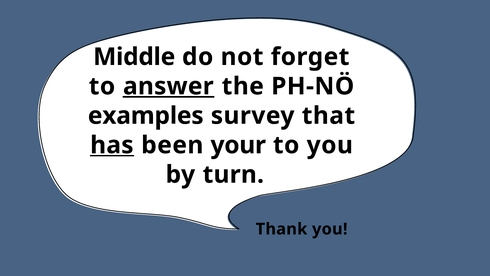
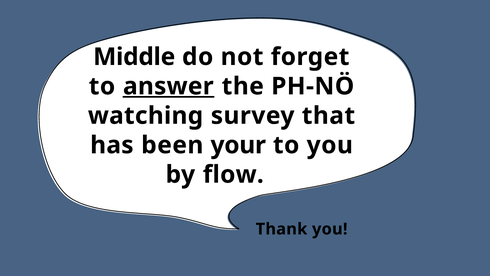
examples: examples -> watching (146, 116)
has underline: present -> none (112, 145)
turn: turn -> flow (233, 174)
